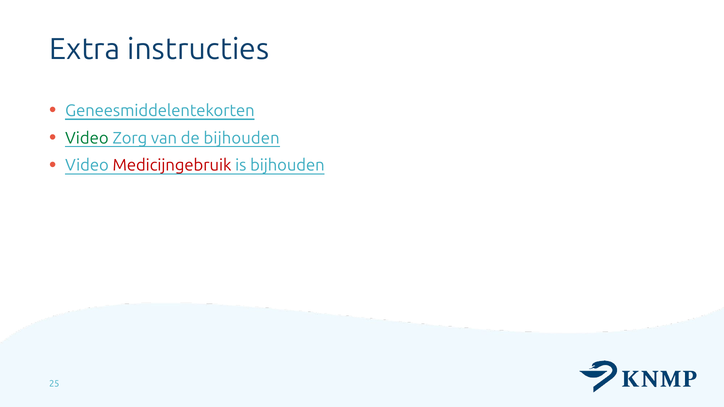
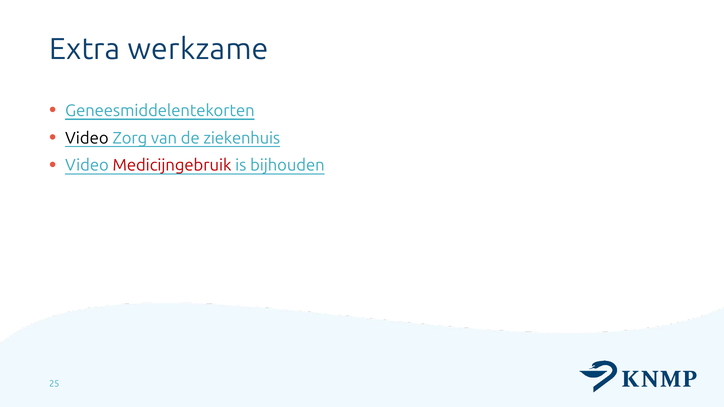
instructies: instructies -> werkzame (198, 49)
Video colour: green -> black (87, 138)
de bijhouden: bijhouden -> ziekenhuis (242, 138)
